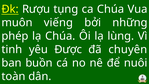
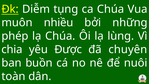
Rượu: Rượu -> Diễm (36, 9)
viếng: viếng -> nhiều (59, 23)
tinh: tinh -> chia (12, 49)
